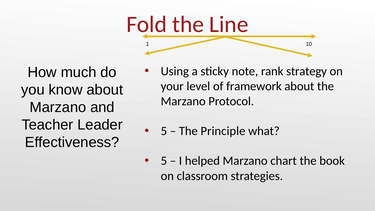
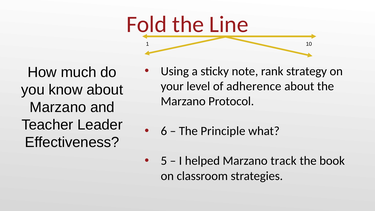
framework: framework -> adherence (254, 86)
5: 5 -> 6 (164, 131)
chart: chart -> track (284, 161)
